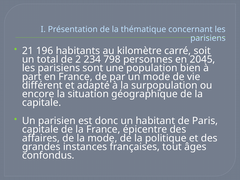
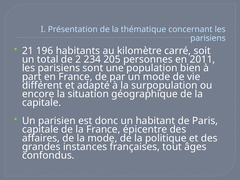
798: 798 -> 205 (112, 59)
2045: 2045 -> 2011 (202, 59)
